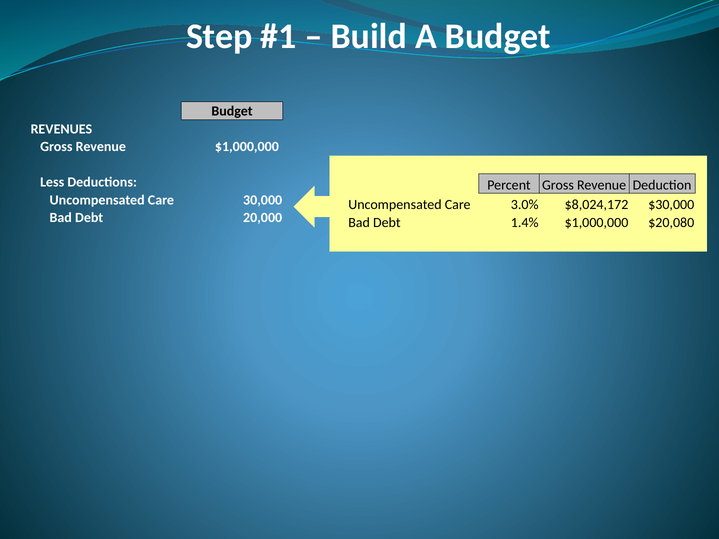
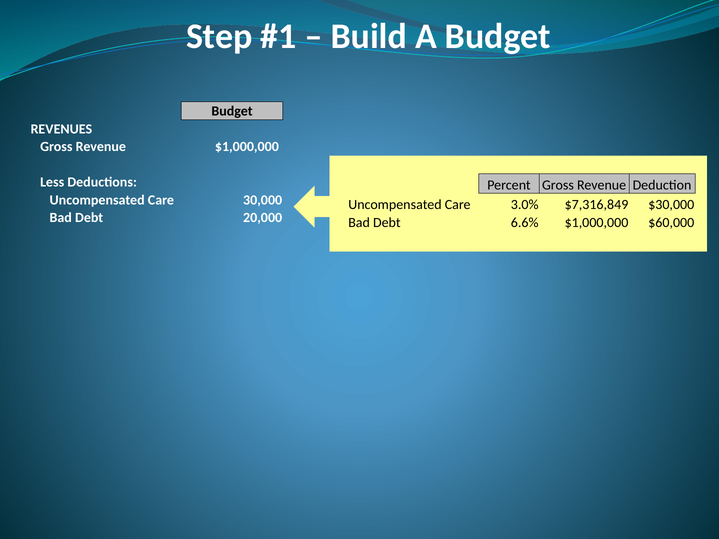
$8,024,172: $8,024,172 -> $7,316,849 (596, 205)
1.4%: 1.4% -> 6.6% (525, 223)
$20,080: $20,080 -> $60,000 (671, 223)
